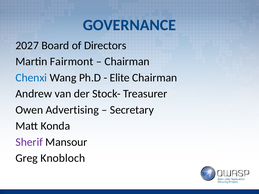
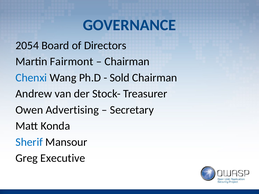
2027: 2027 -> 2054 (27, 45)
Elite: Elite -> Sold (120, 78)
Sherif colour: purple -> blue (29, 142)
Knobloch: Knobloch -> Executive (63, 158)
